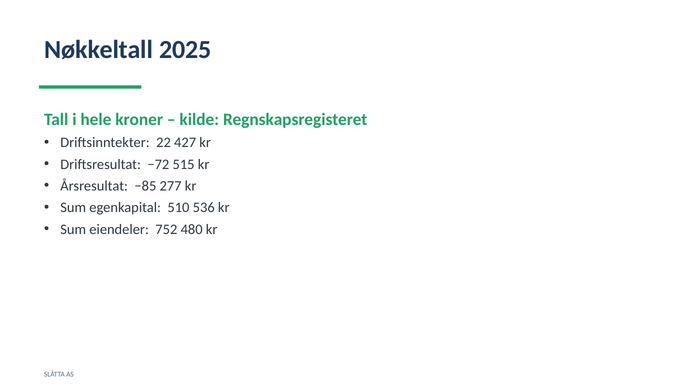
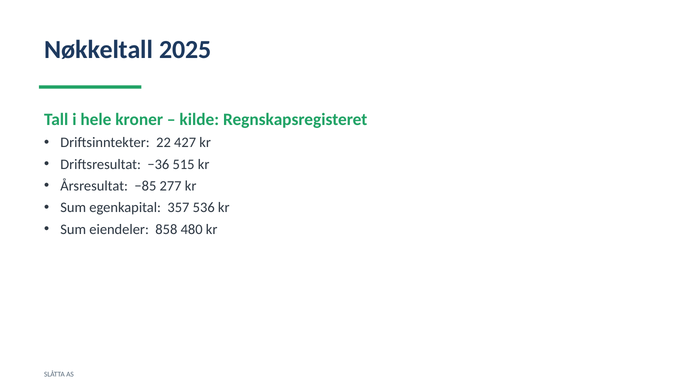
−72: −72 -> −36 (158, 164)
510: 510 -> 357 (178, 208)
752: 752 -> 858 (166, 229)
